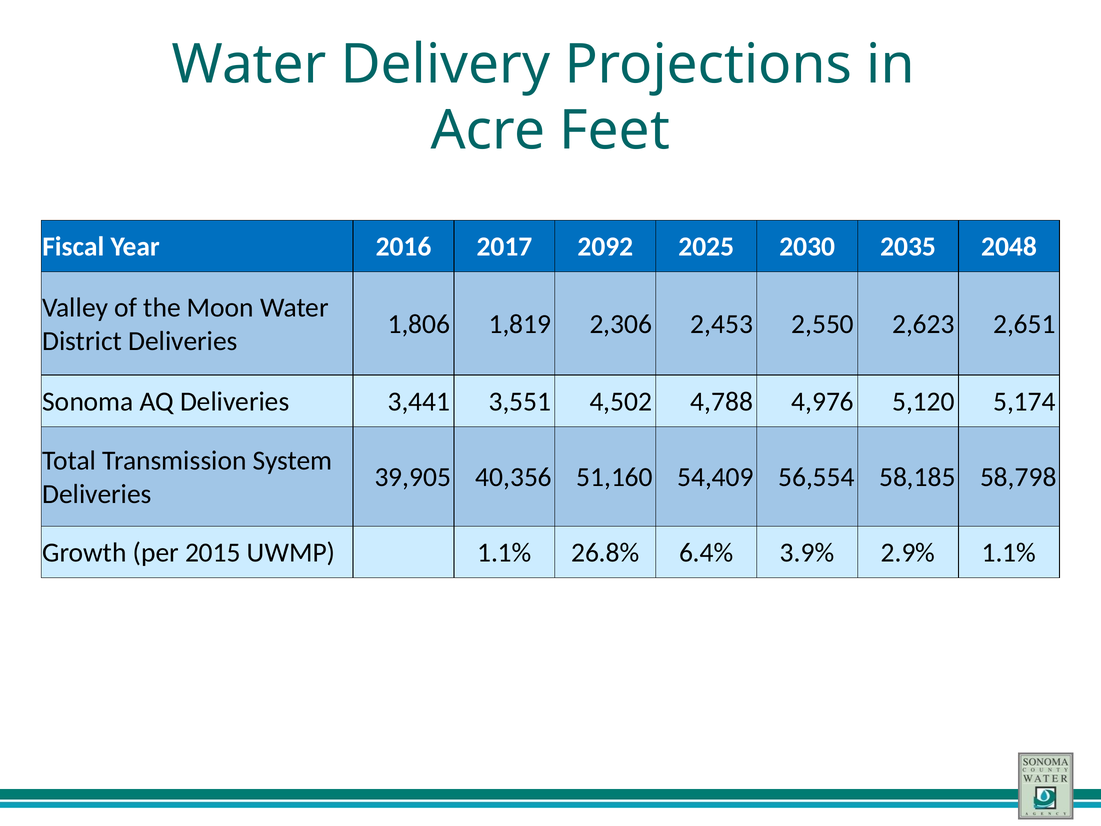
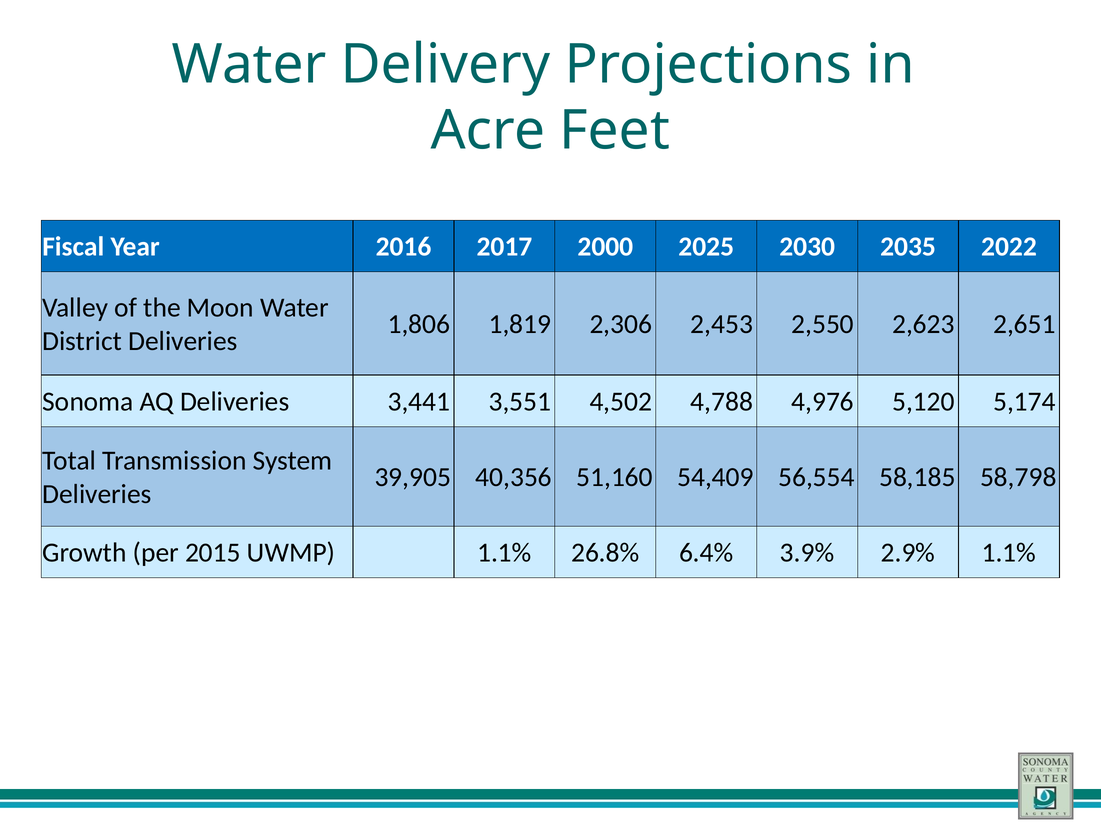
2092: 2092 -> 2000 (605, 247)
2048: 2048 -> 2022 (1009, 247)
